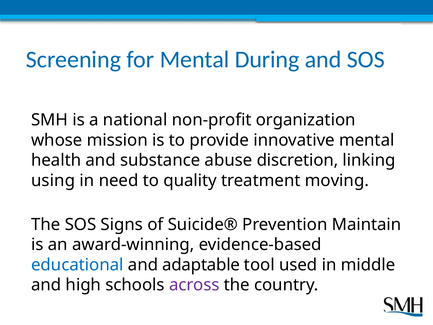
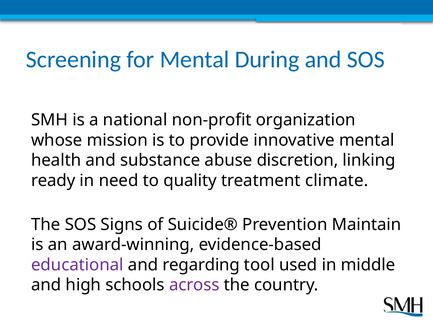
using: using -> ready (53, 180)
moving: moving -> climate (337, 180)
educational colour: blue -> purple (77, 265)
adaptable: adaptable -> regarding (201, 265)
